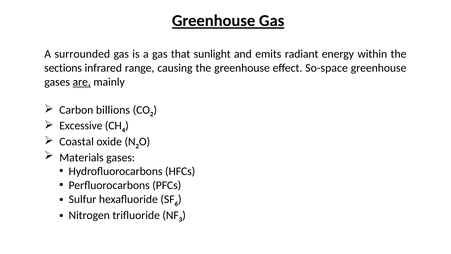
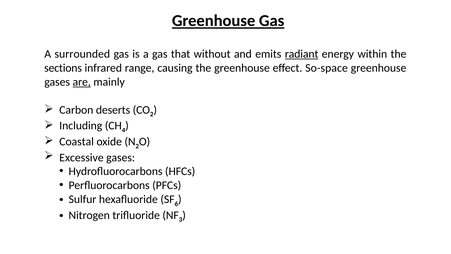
sunlight: sunlight -> without (212, 54)
radiant underline: none -> present (302, 54)
billions: billions -> deserts (113, 110)
Excessive: Excessive -> Including (81, 126)
Materials: Materials -> Excessive (81, 157)
